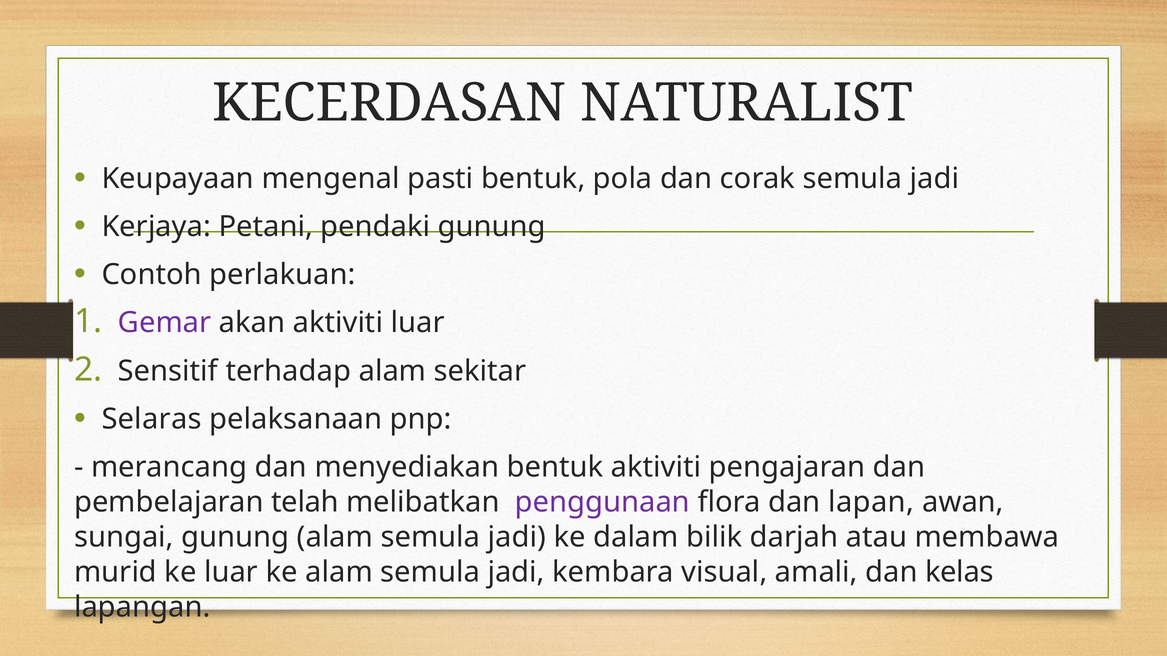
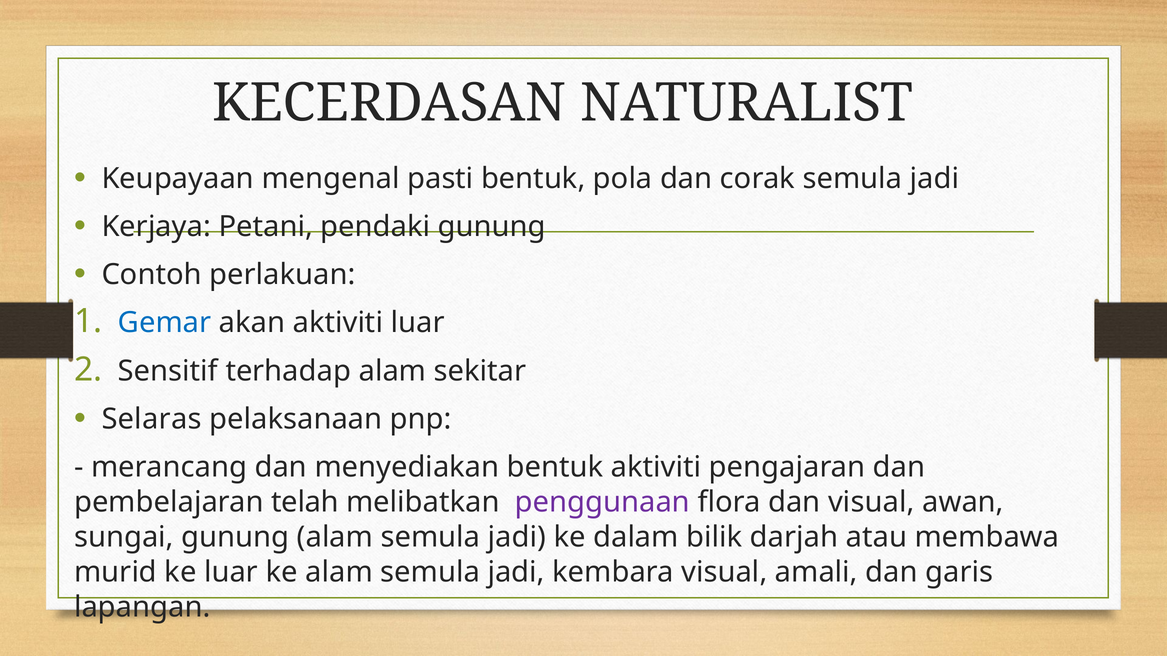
Gemar colour: purple -> blue (165, 323)
dan lapan: lapan -> visual (871, 502)
kelas: kelas -> garis (959, 572)
